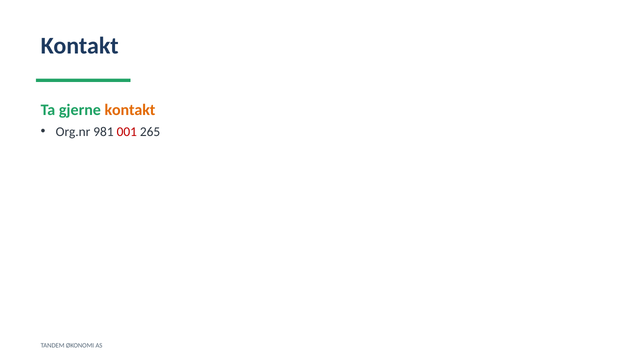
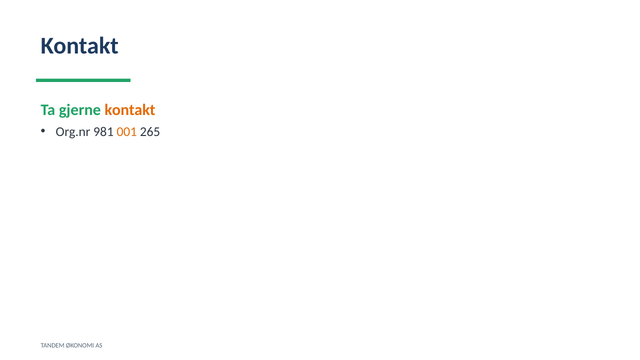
001 colour: red -> orange (127, 132)
